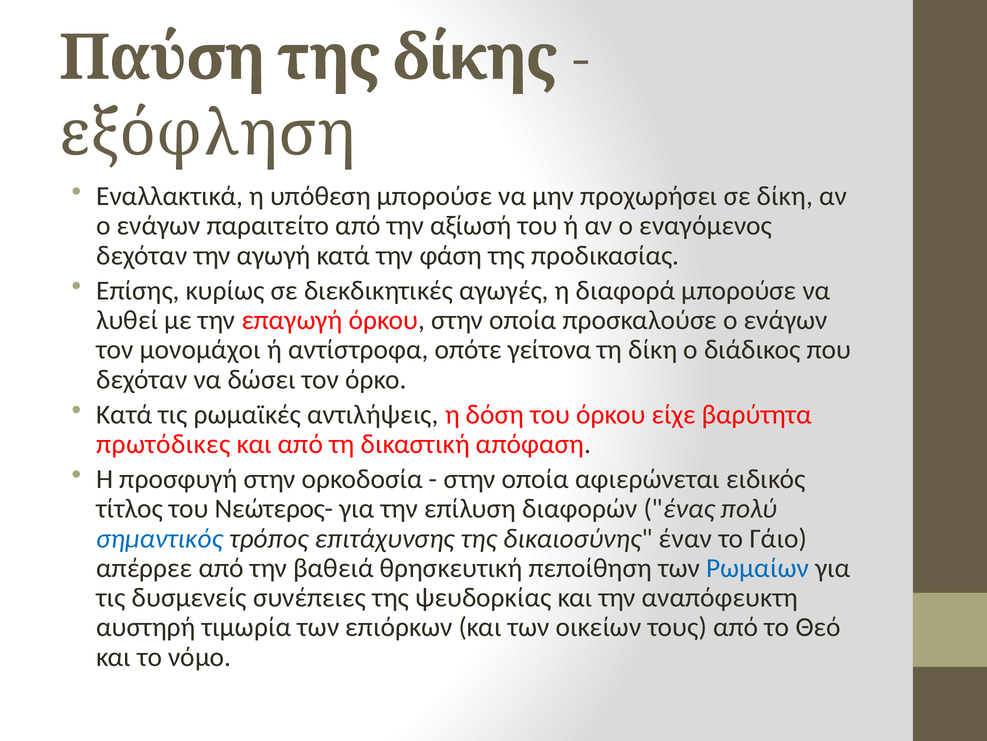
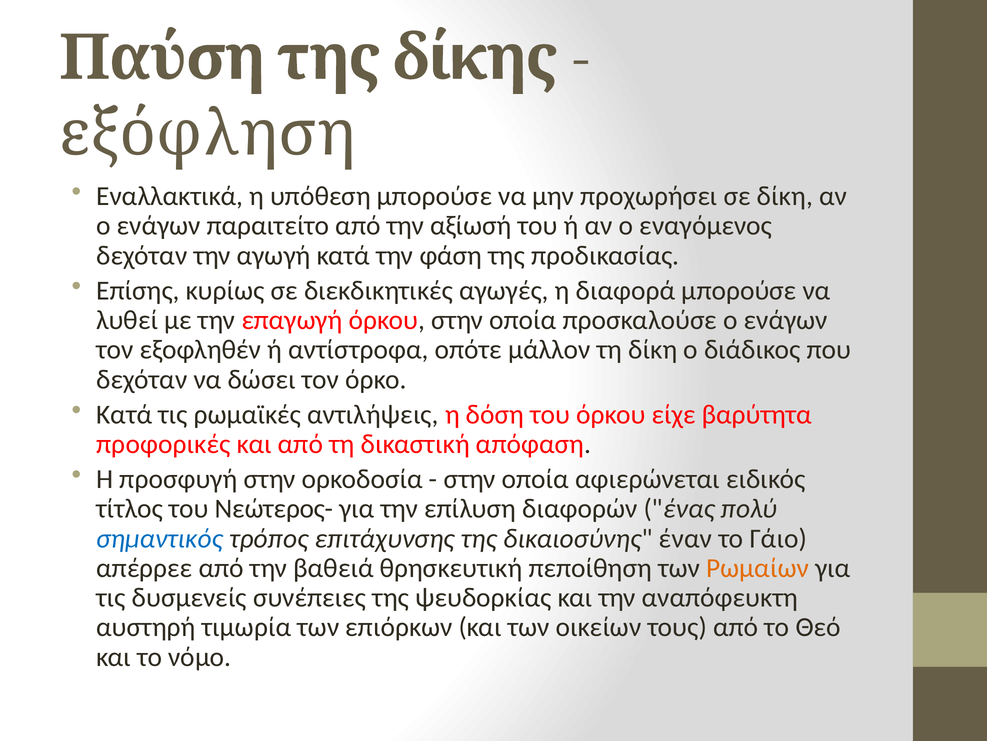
μονομάχοι: μονομάχοι -> εξοφληθέν (200, 349)
γείτονα: γείτονα -> μάλλον (549, 349)
πρωτόδικες: πρωτόδικες -> προφορικές (163, 444)
Ρωμαίων colour: blue -> orange (758, 568)
